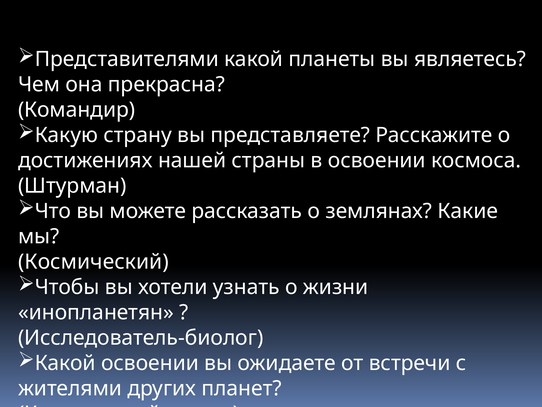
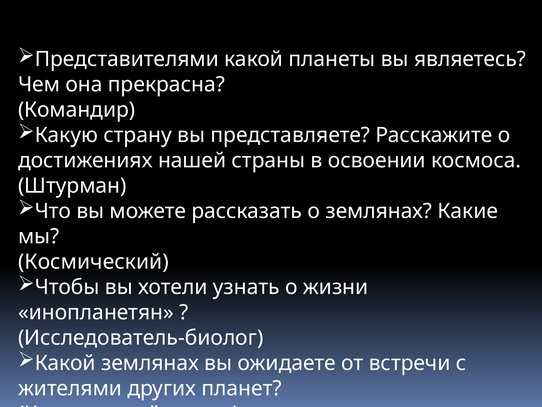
Какой освоении: освоении -> землянах (150, 363)
